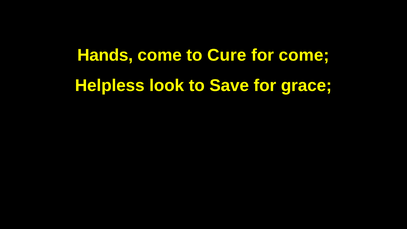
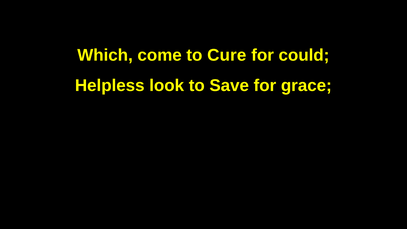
Hands: Hands -> Which (105, 55)
for come: come -> could (304, 55)
